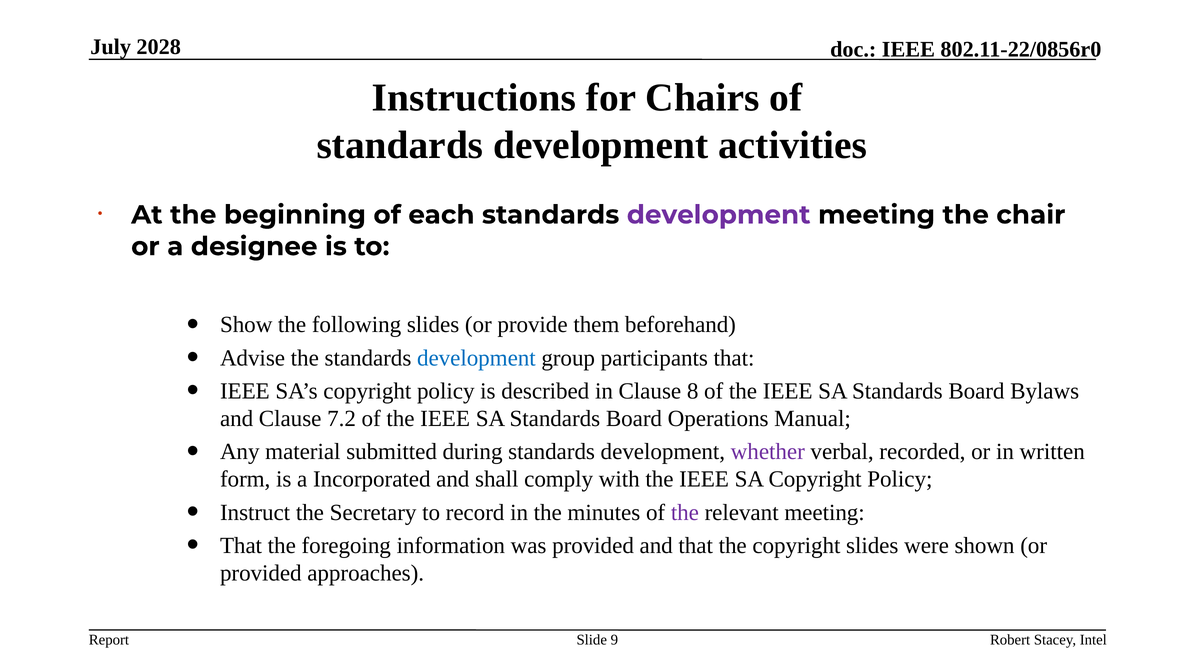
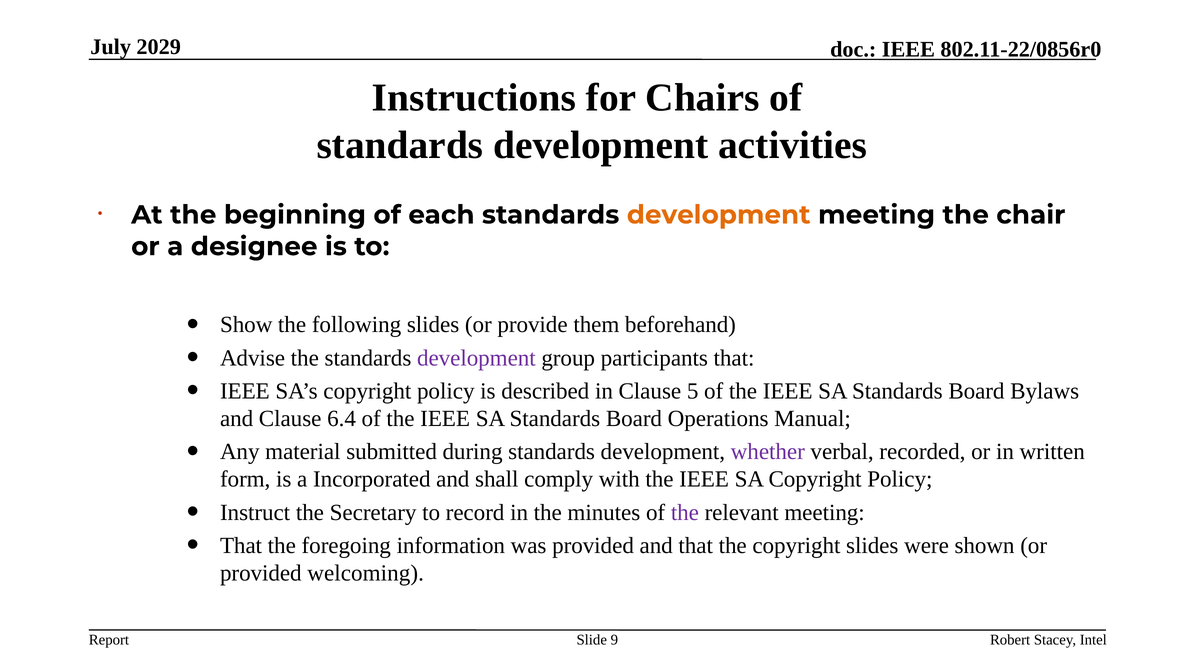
2028: 2028 -> 2029 (159, 47)
development colour: purple -> orange (719, 215)
development colour: blue -> purple (476, 358)
8: 8 -> 5 (693, 391)
7.2: 7.2 -> 6.4 (342, 418)
approaches: approaches -> welcoming (366, 573)
